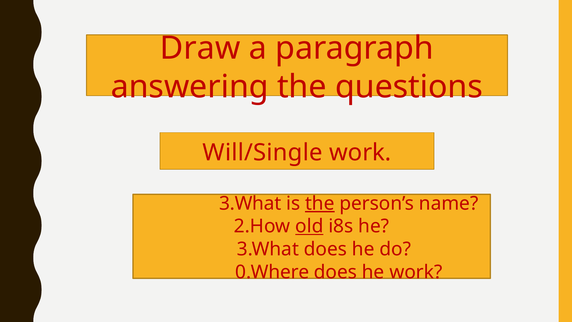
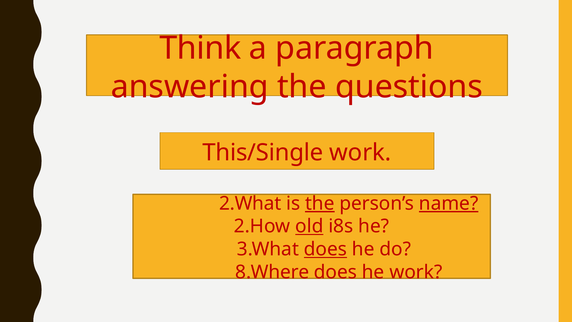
Draw: Draw -> Think (200, 48)
Will/Single: Will/Single -> This/Single (263, 152)
3.What: 3.What -> 2.What (250, 203)
name underline: none -> present (449, 203)
does underline: none -> present (325, 249)
0.Where: 0.Where -> 8.Where (272, 272)
